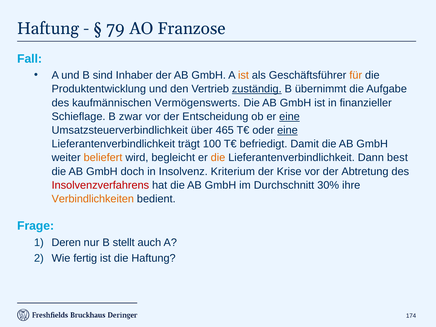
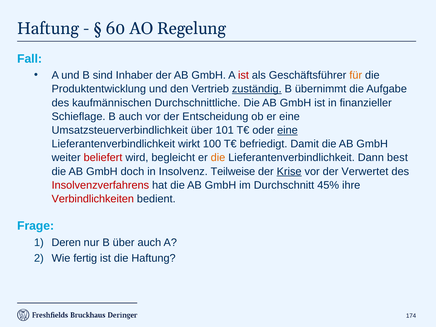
79: 79 -> 60 (116, 28)
Franzose: Franzose -> Regelung (192, 28)
ist colour: orange -> red (243, 75)
Vermögenswerts: Vermögenswerts -> Durchschnittliche (197, 103)
B zwar: zwar -> auch (131, 117)
eine underline: present -> none (289, 117)
465: 465 -> 101 (225, 130)
trägt: trägt -> wirkt (189, 144)
beliefert colour: orange -> red (103, 158)
Kriterium: Kriterium -> Teilweise (233, 171)
Krise underline: none -> present (289, 171)
Abtretung: Abtretung -> Verwertet (365, 171)
30%: 30% -> 45% (328, 185)
Verbindlichkeiten colour: orange -> red (93, 199)
B stellt: stellt -> über (124, 242)
